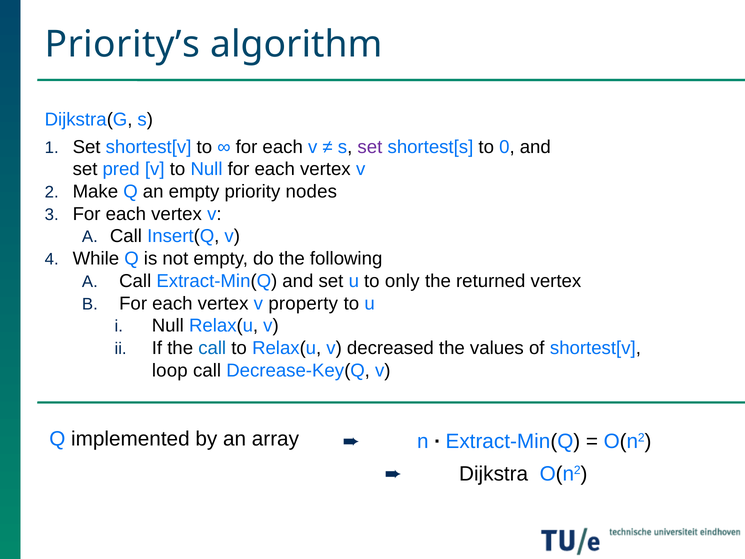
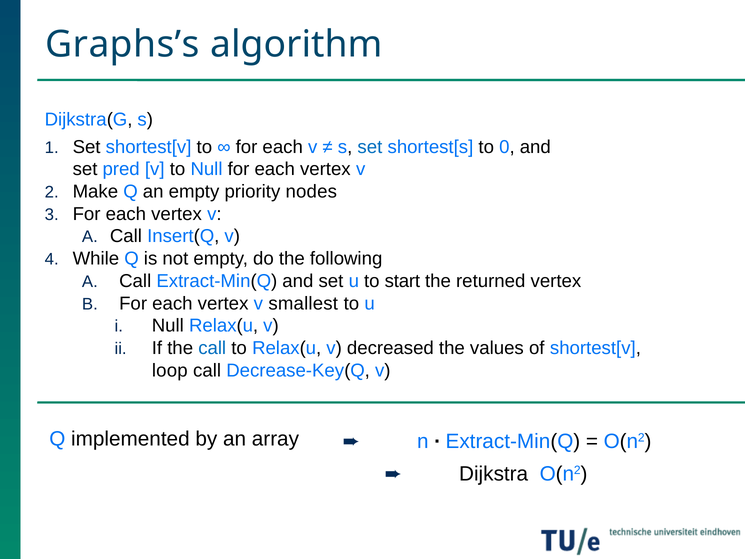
Priority’s: Priority’s -> Graphs’s (122, 45)
set colour: purple -> blue (370, 147)
only: only -> start (402, 281)
property: property -> smallest (303, 303)
